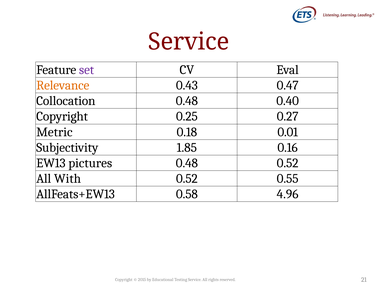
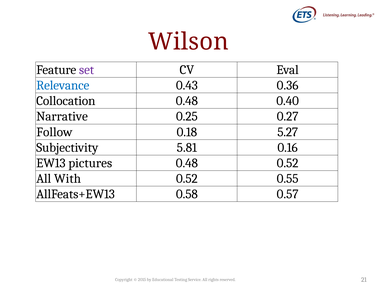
Service: Service -> Wilson (188, 42)
Relevance colour: orange -> blue (63, 85)
0.47: 0.47 -> 0.36 (288, 85)
Copyright: Copyright -> Narrative (62, 116)
Metric: Metric -> Follow (54, 132)
0.01: 0.01 -> 5.27 (288, 132)
1.85: 1.85 -> 5.81 (187, 147)
4.96: 4.96 -> 0.57 (288, 194)
